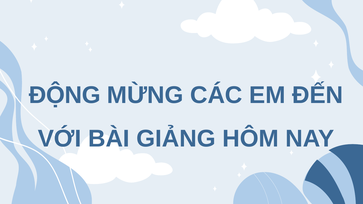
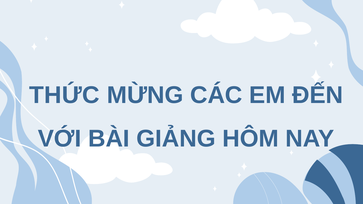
ĐỘNG: ĐỘNG -> THỨC (64, 95)
